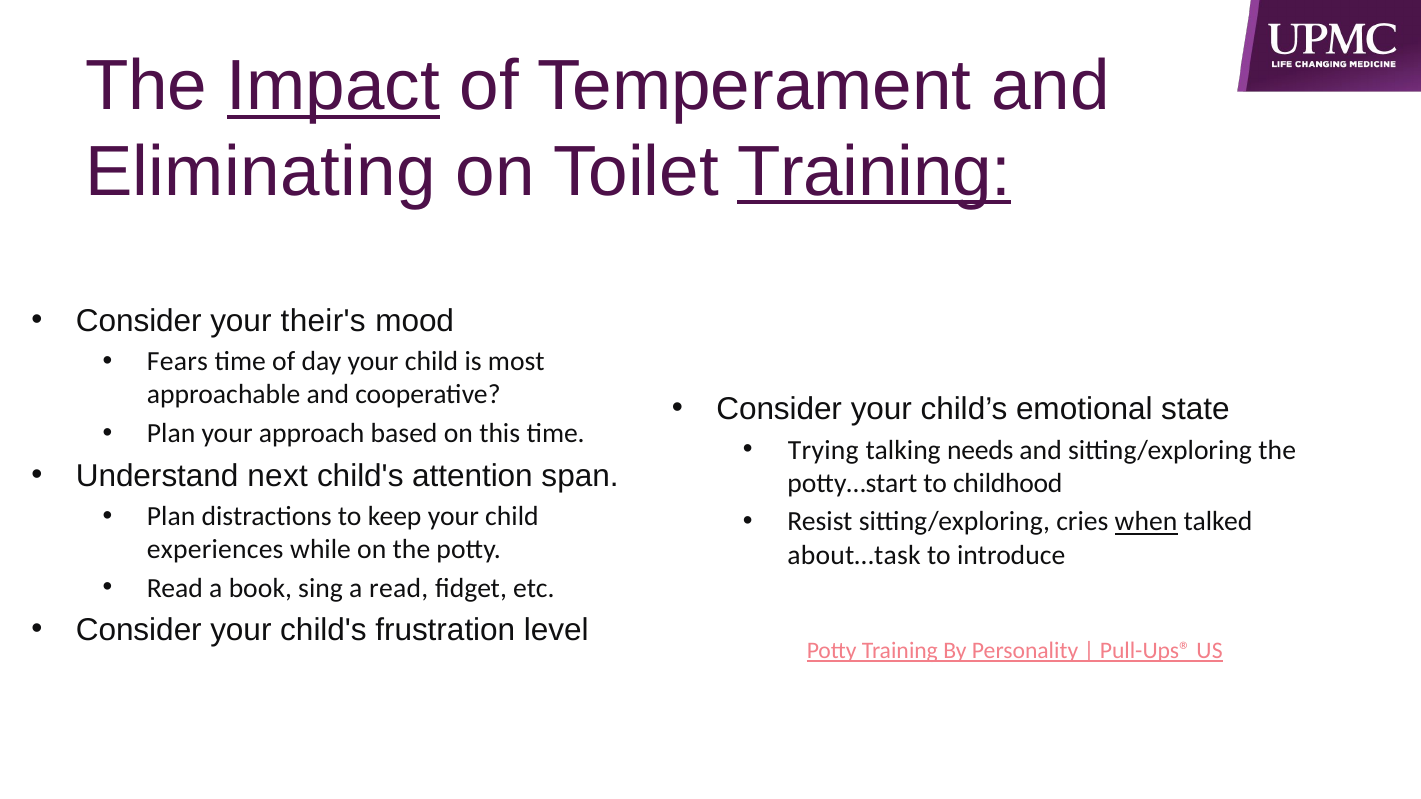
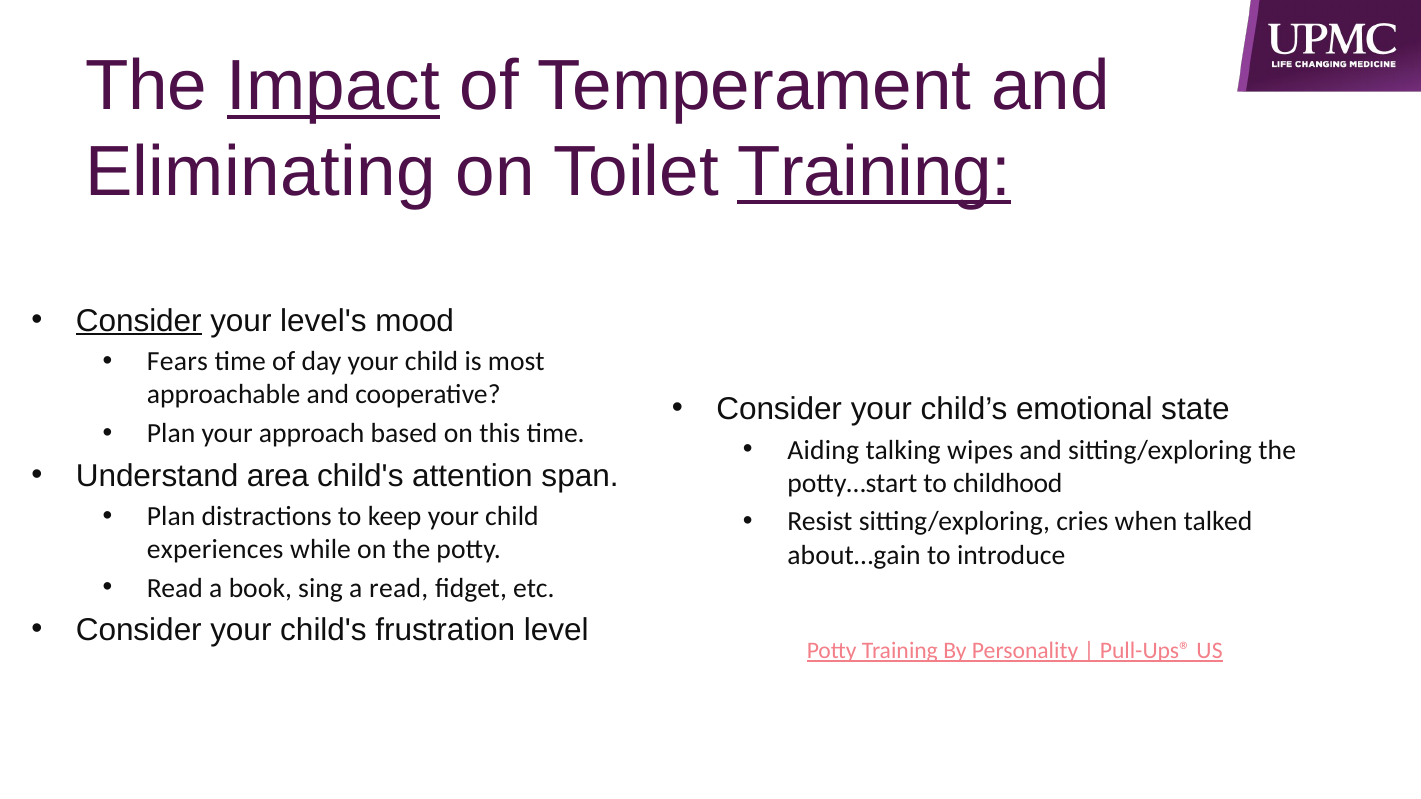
Consider underline: none -> present (139, 321)
their's: their's -> level's (323, 321)
Trying: Trying -> Aiding (823, 450)
needs: needs -> wipes (980, 450)
next: next -> area (278, 476)
when underline: present -> none (1146, 522)
about…task: about…task -> about…gain (854, 555)
